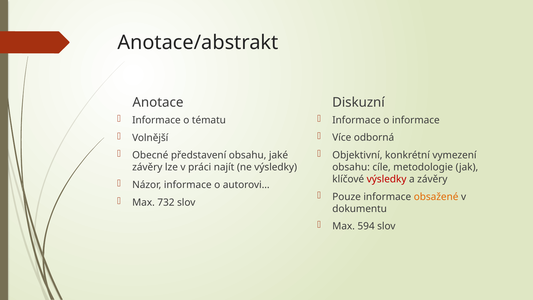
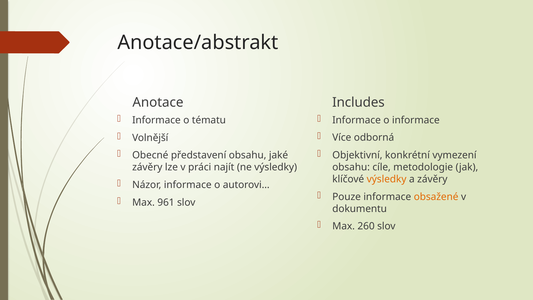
Diskuzní: Diskuzní -> Includes (358, 102)
výsledky colour: red -> orange (387, 179)
732: 732 -> 961 (166, 202)
594: 594 -> 260 (366, 226)
